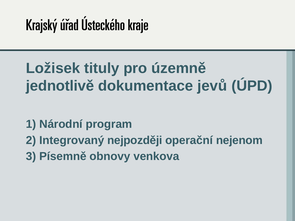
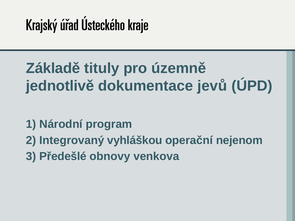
Ložisek: Ložisek -> Základě (53, 68)
nejpozději: nejpozději -> vyhláškou (135, 140)
Písemně: Písemně -> Předešlé (63, 156)
